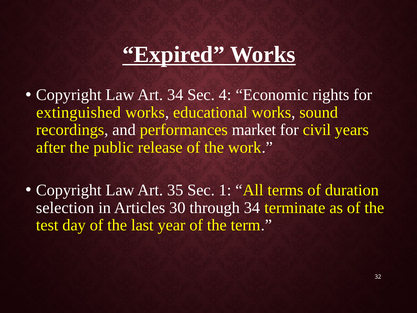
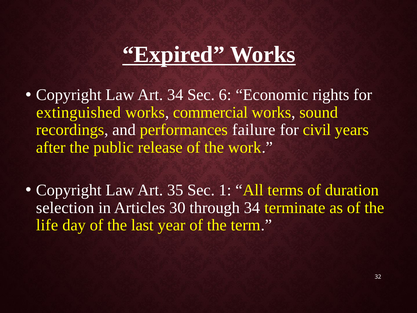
4: 4 -> 6 (225, 95)
educational: educational -> commercial (210, 112)
market: market -> failure (254, 130)
test: test -> life (47, 225)
